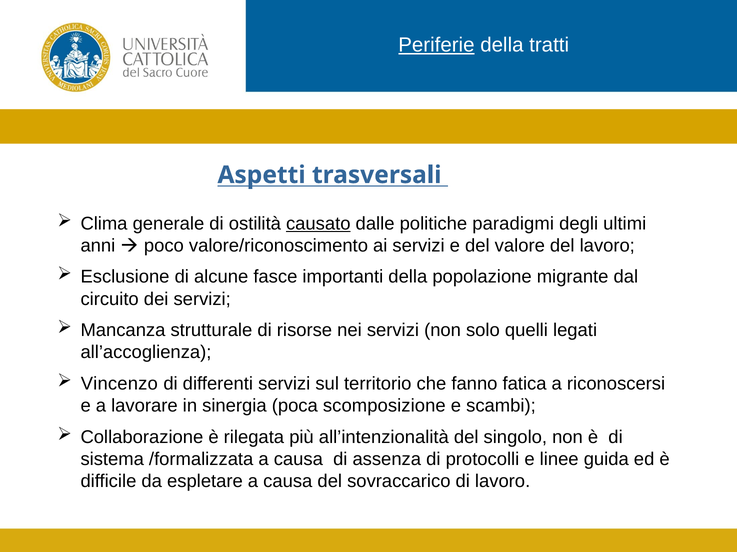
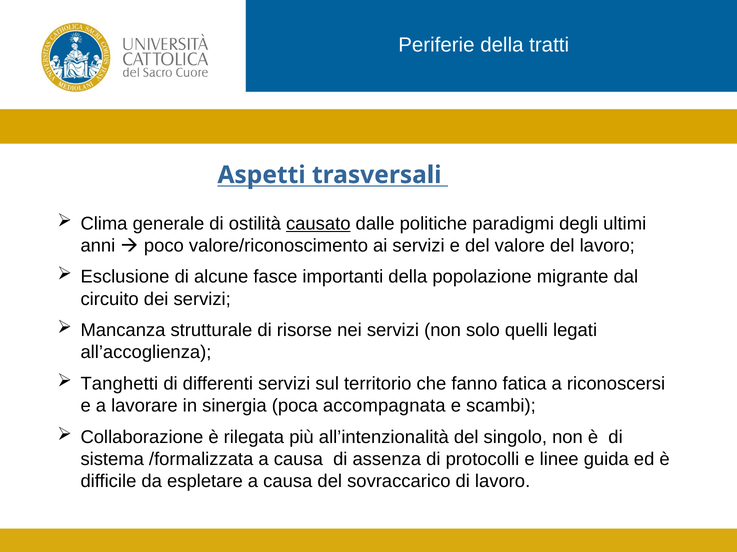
Periferie underline: present -> none (436, 45)
Vincenzo: Vincenzo -> Tanghetti (119, 384)
scomposizione: scomposizione -> accompagnata (384, 406)
